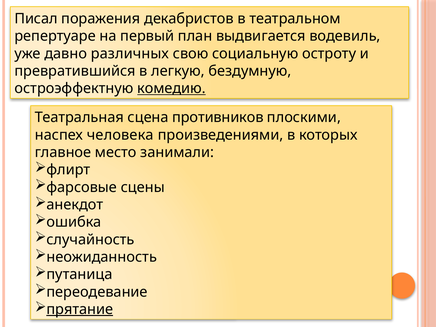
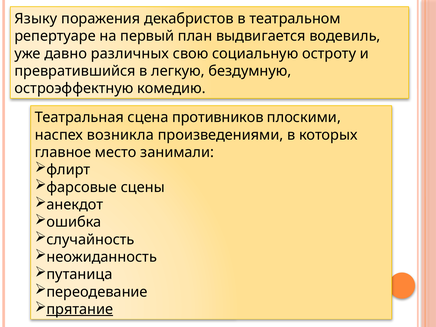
Писал: Писал -> Языку (36, 19)
комедию underline: present -> none (171, 88)
человека: человека -> возникла (120, 135)
